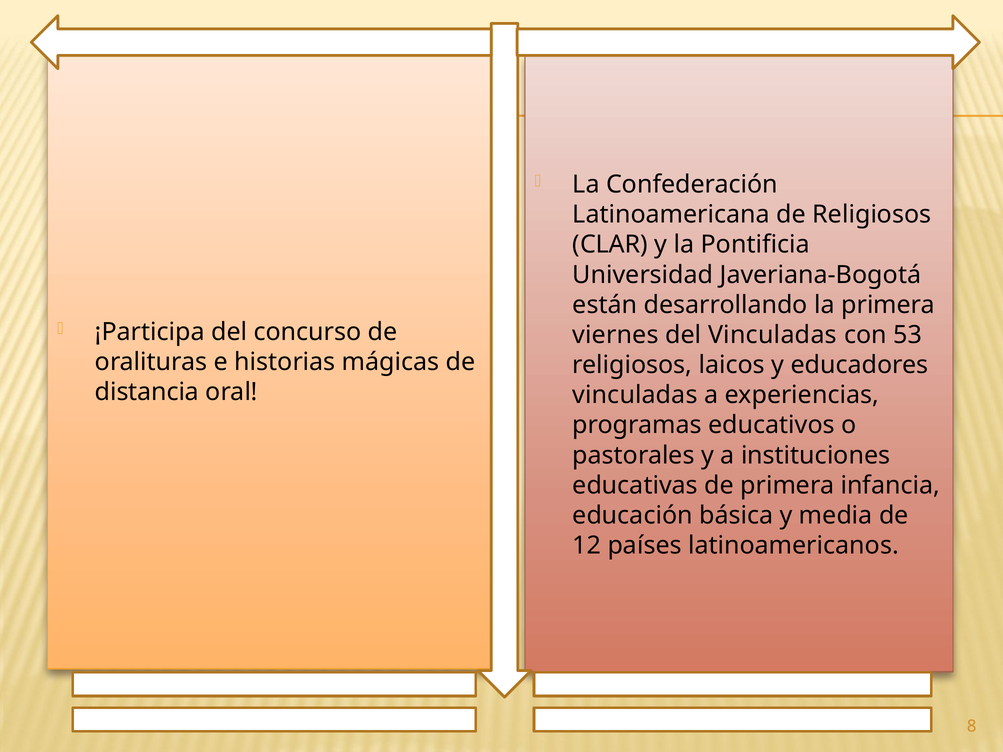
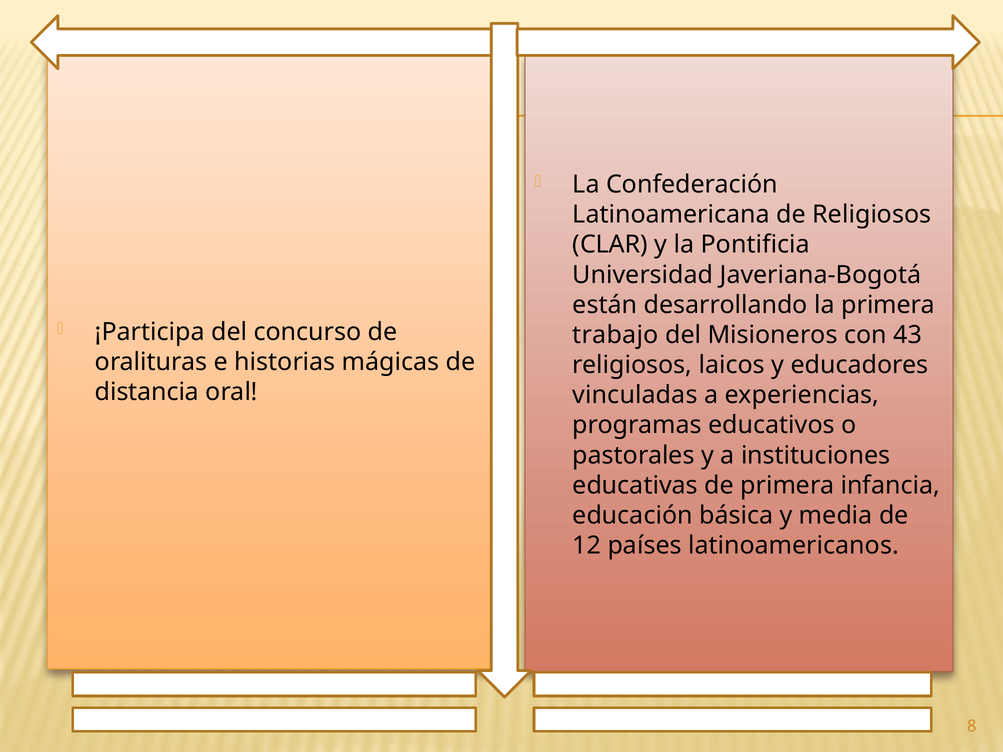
viernes: viernes -> trabajo (616, 335)
del Vinculadas: Vinculadas -> Misioneros (773, 335)
53: 53 -> 43 (908, 335)
